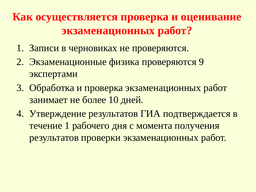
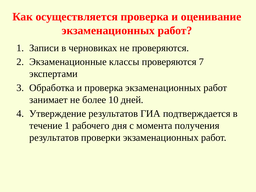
физика: физика -> классы (124, 62)
9: 9 -> 7 (201, 62)
